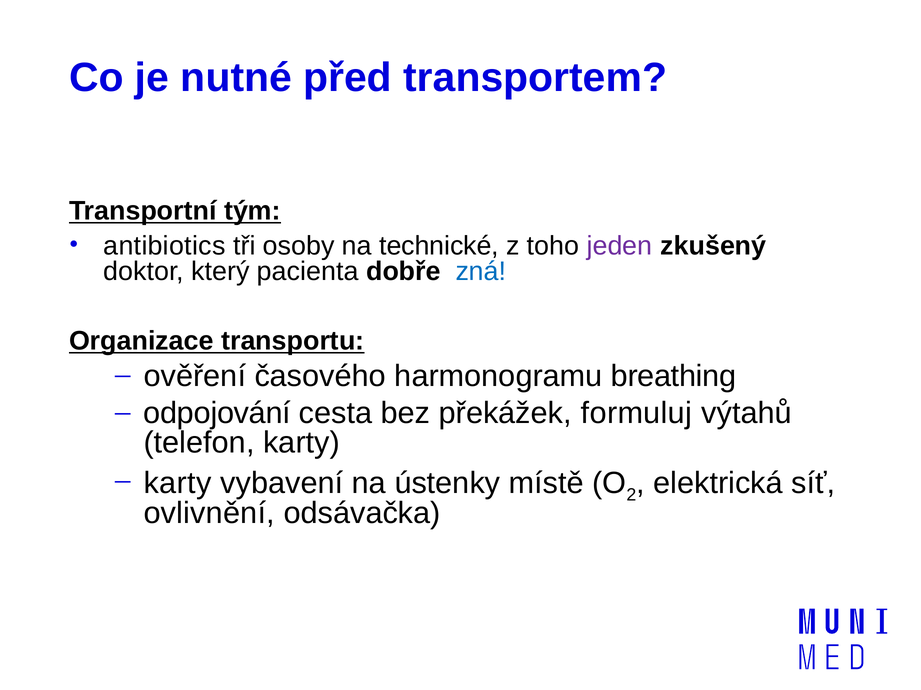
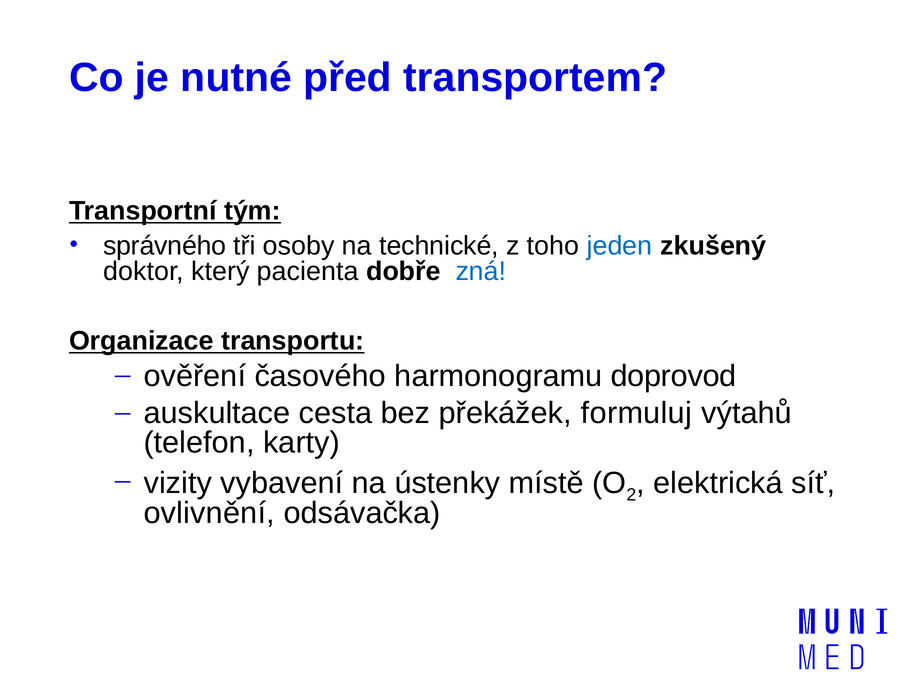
antibiotics: antibiotics -> správného (165, 246)
jeden colour: purple -> blue (619, 246)
breathing: breathing -> doprovod (674, 376)
odpojování: odpojování -> auskultace (217, 414)
karty: karty -> vizity (178, 484)
